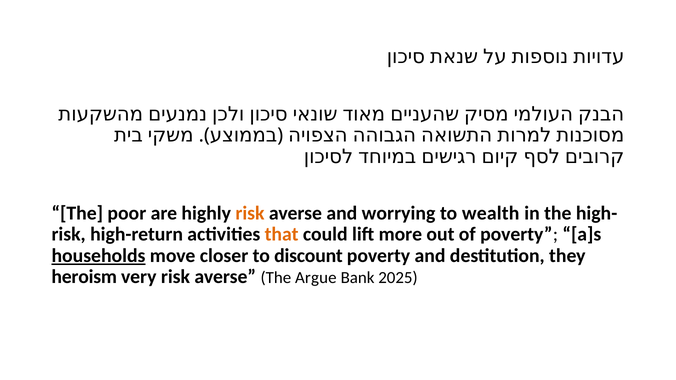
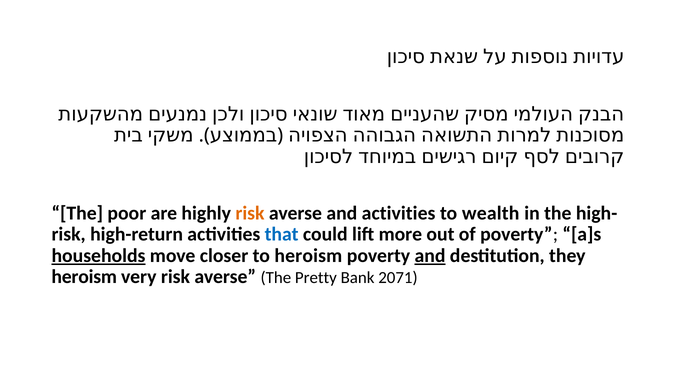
and worrying: worrying -> activities (399, 213)
that colour: orange -> blue (282, 235)
to discount: discount -> heroism (308, 256)
and underline: none -> present (430, 256)
Argue: Argue -> Pretty (316, 278)
2025: 2025 -> 2071 (398, 278)
